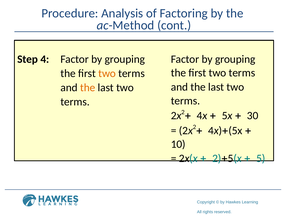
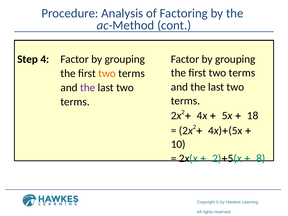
the colour: orange -> purple (88, 88)
30: 30 -> 18 (253, 116)
5: 5 -> 8 (261, 159)
